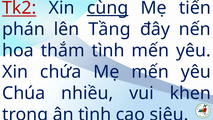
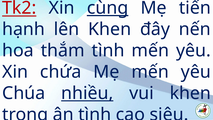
phán: phán -> hạnh (24, 29)
lên Tầng: Tầng -> Khen (110, 29)
nhiều underline: none -> present (87, 93)
